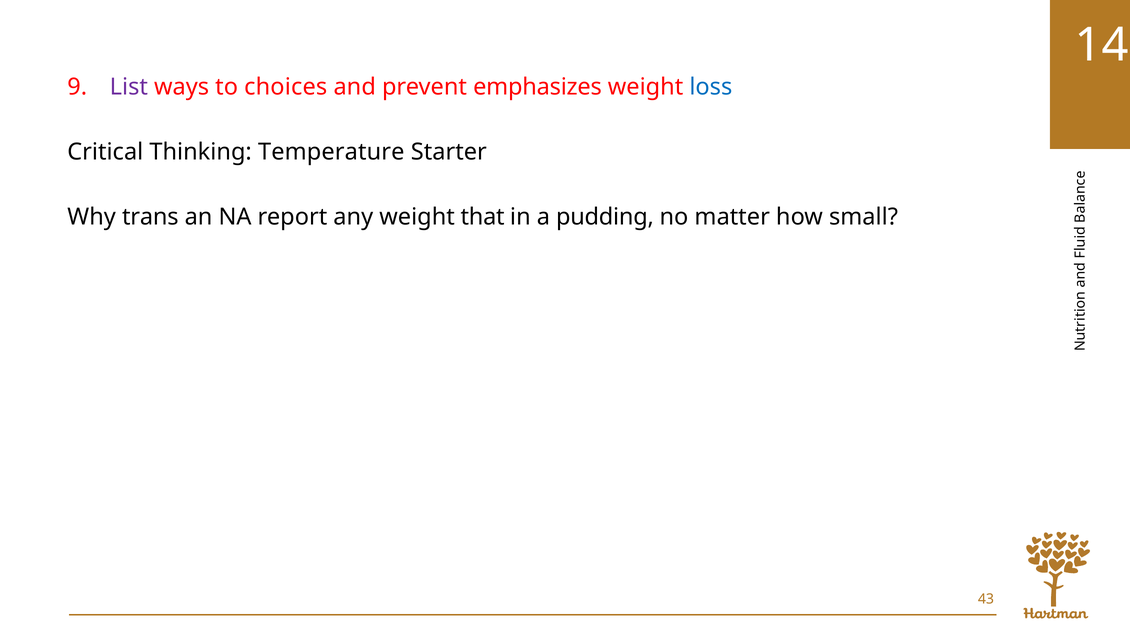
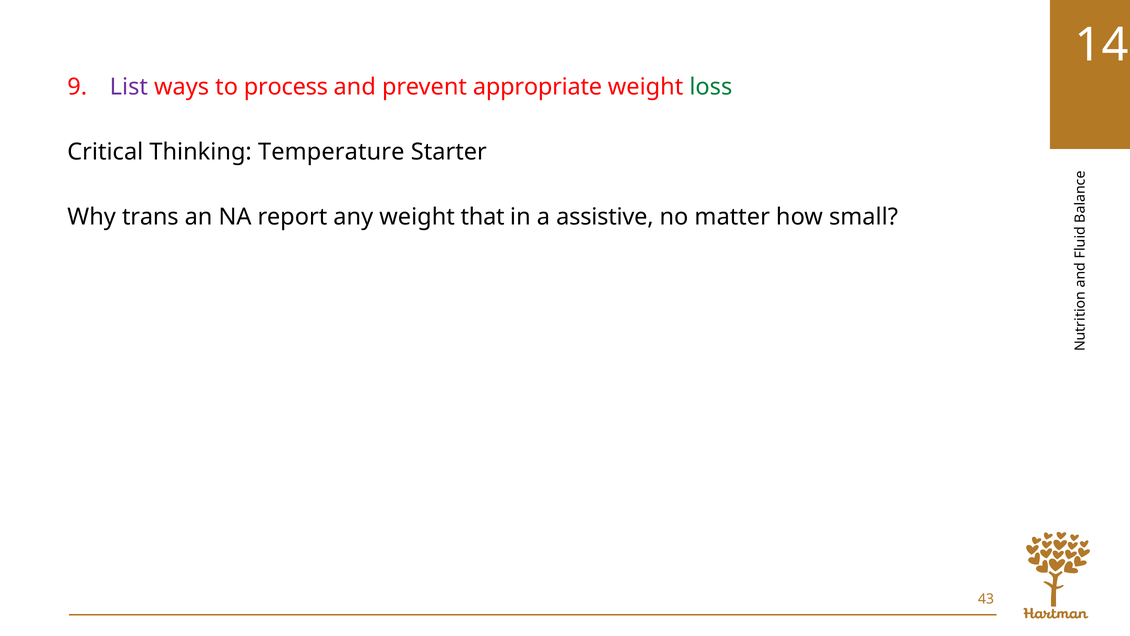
choices: choices -> process (286, 87)
emphasizes: emphasizes -> appropriate (538, 87)
loss colour: blue -> green (711, 87)
pudding: pudding -> assistive (605, 217)
